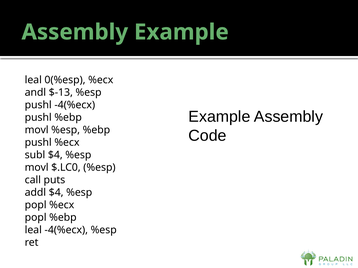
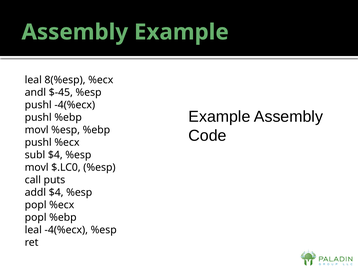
0(%esp: 0(%esp -> 8(%esp (65, 80)
$-13: $-13 -> $-45 (61, 93)
